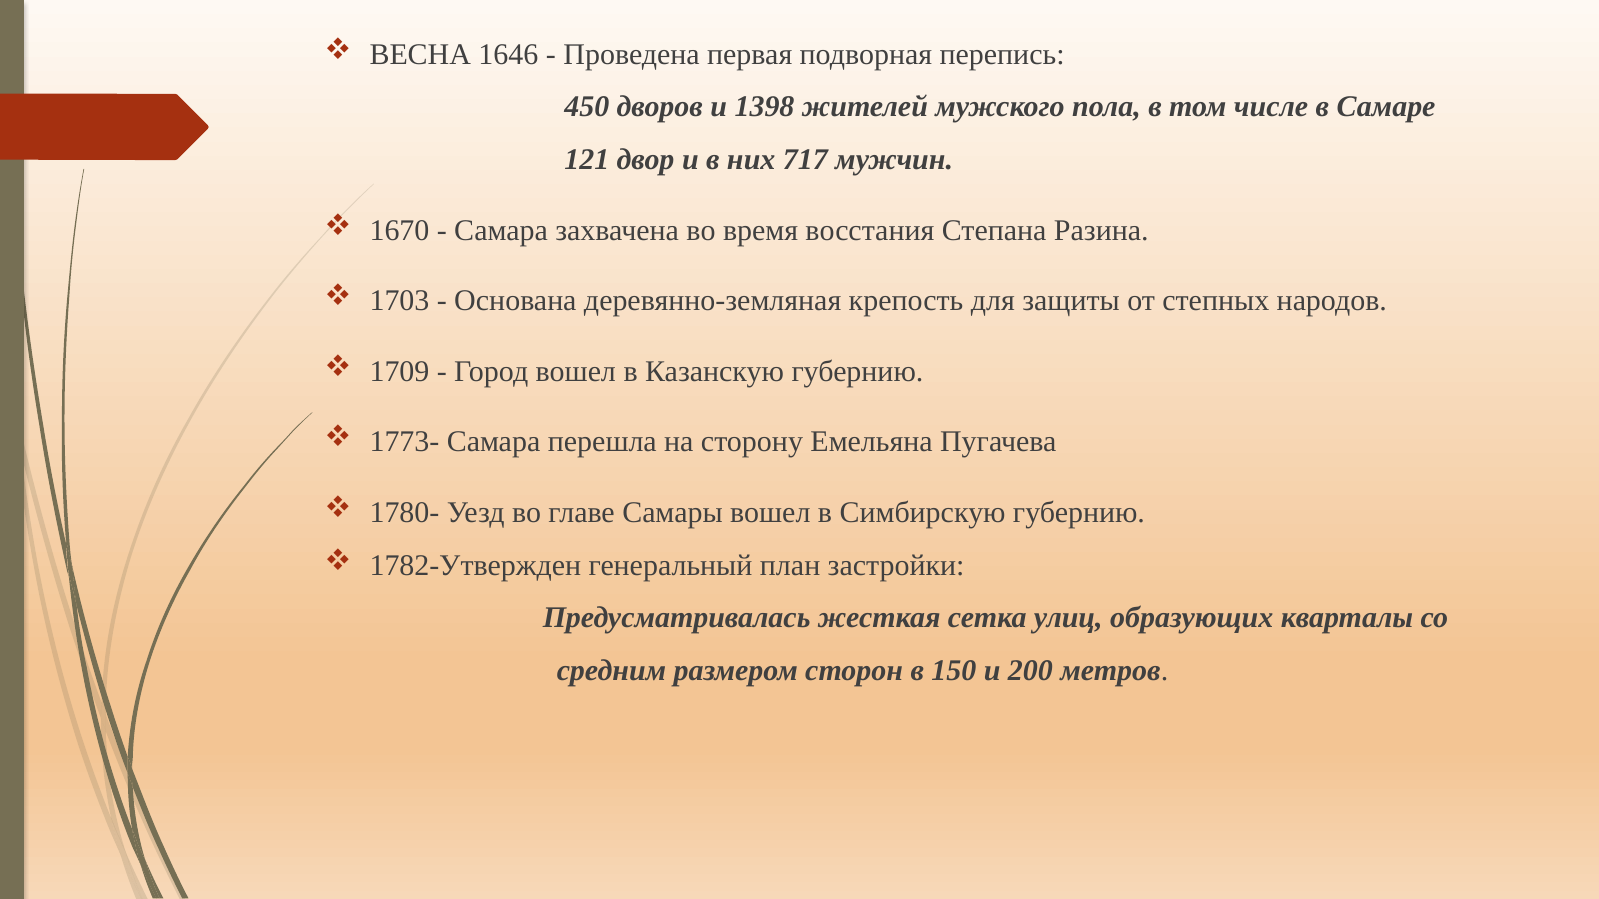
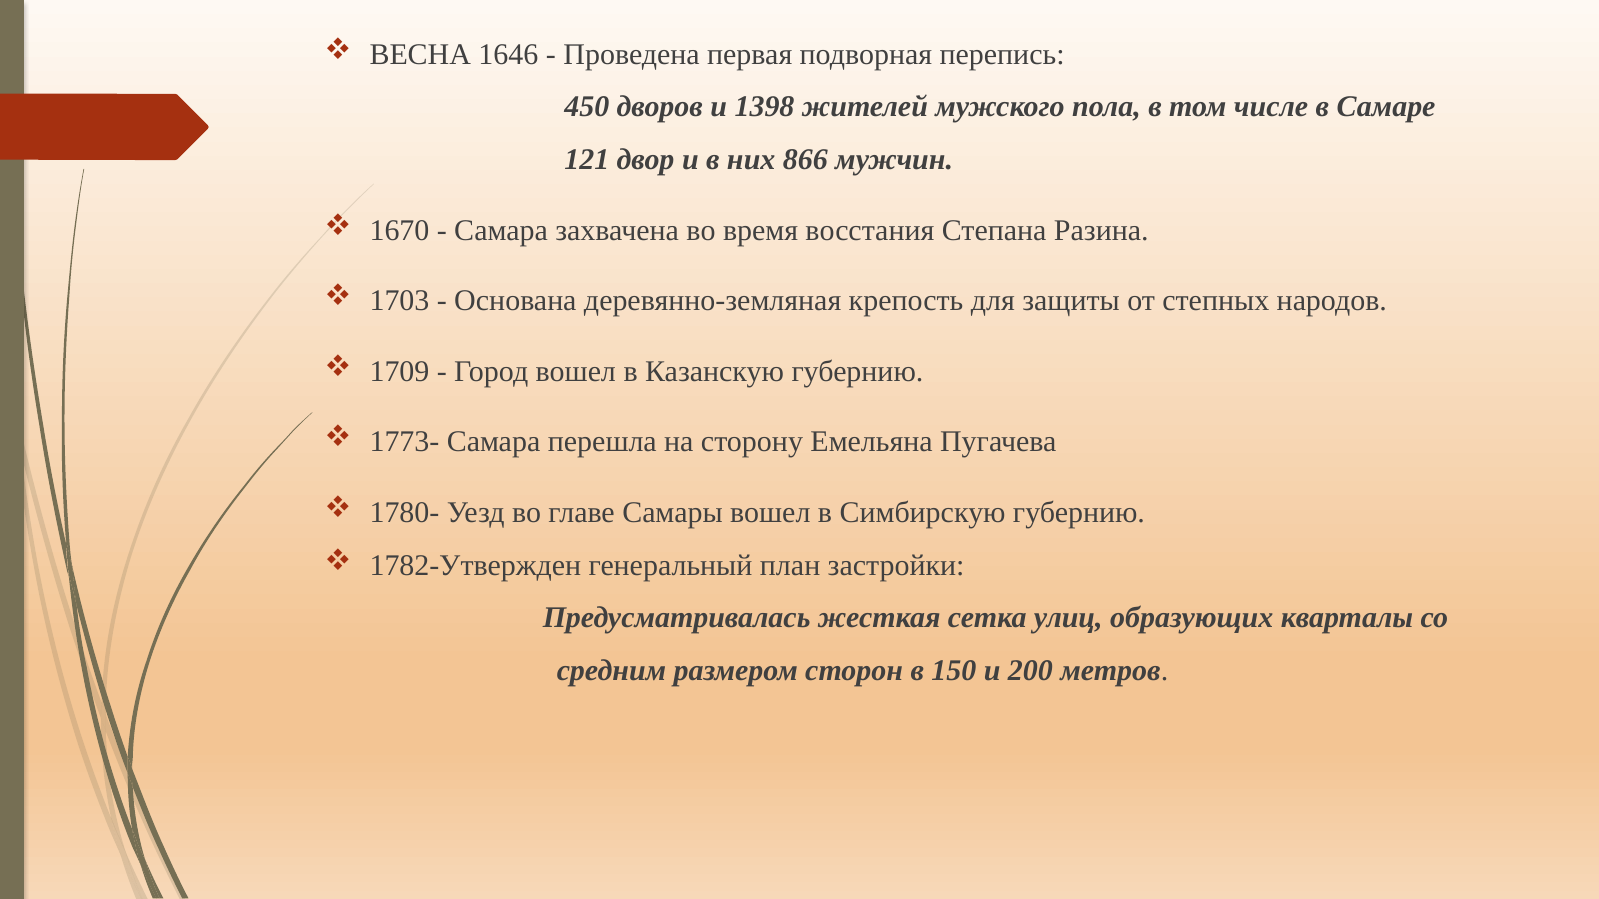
717: 717 -> 866 (805, 160)
